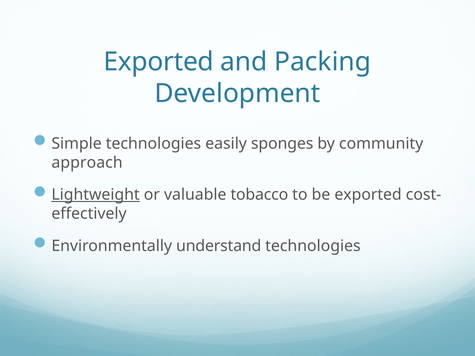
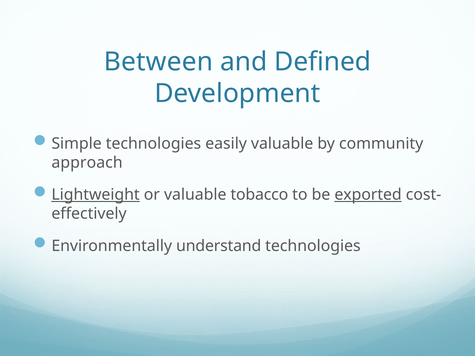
Exported: Exported -> Between (158, 62)
Packing: Packing -> Defined (323, 62)
easily sponges: sponges -> valuable (282, 144)
exported underline: none -> present (368, 195)
